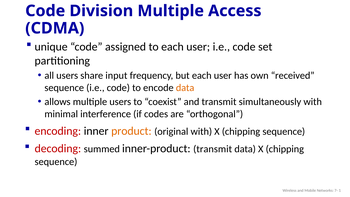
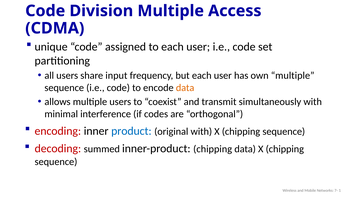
own received: received -> multiple (293, 75)
product colour: orange -> blue (131, 131)
inner-product transmit: transmit -> chipping (213, 149)
